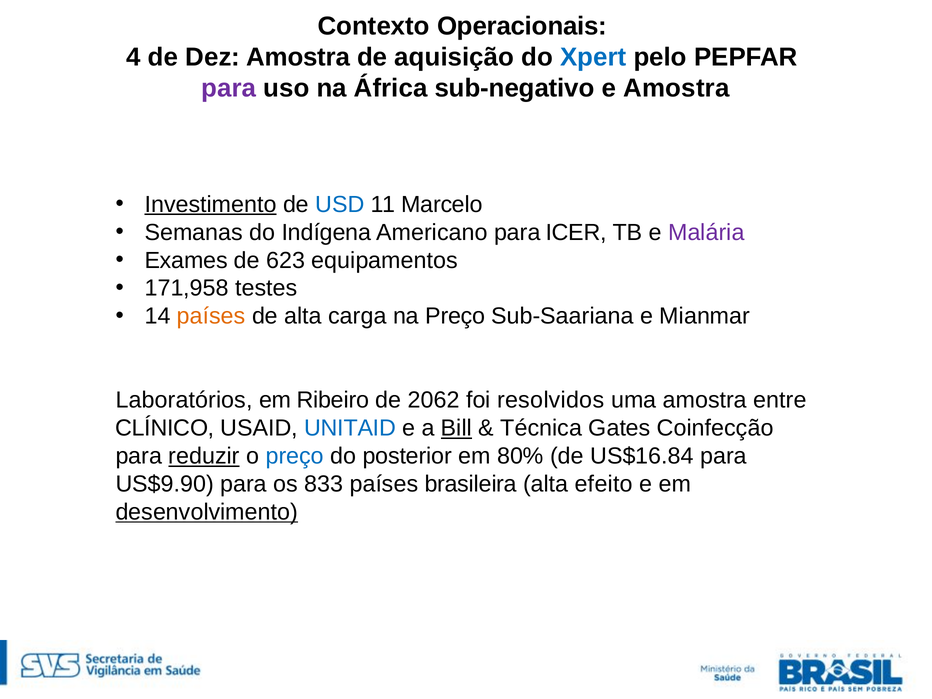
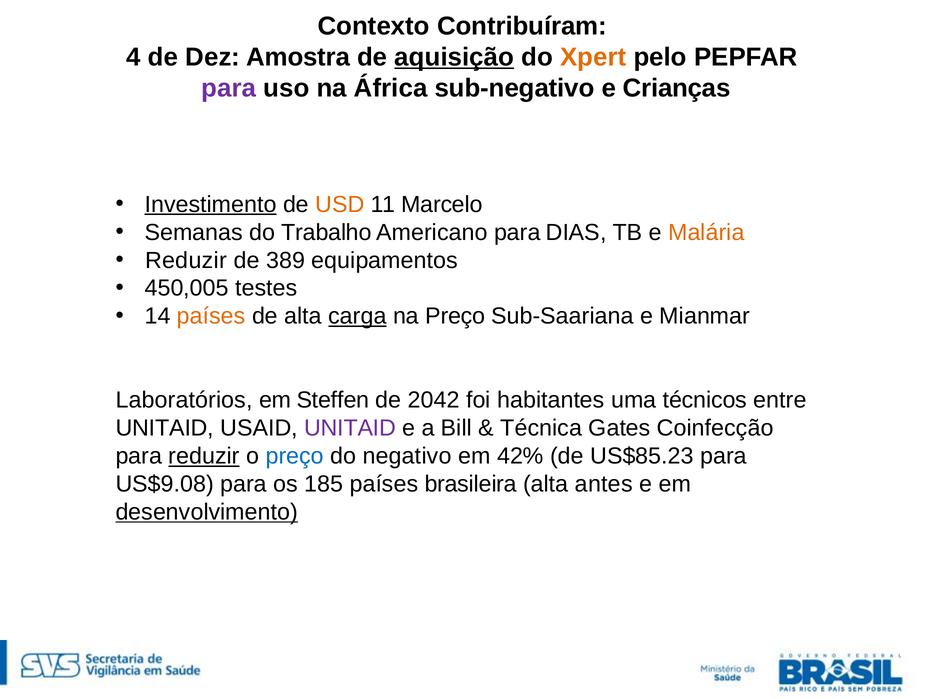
Operacionais: Operacionais -> Contribuíram (522, 26)
aquisição underline: none -> present (454, 57)
Xpert colour: blue -> orange (593, 57)
e Amostra: Amostra -> Crianças (677, 88)
USD colour: blue -> orange (340, 204)
Indígena: Indígena -> Trabalho (326, 232)
ICER: ICER -> DIAS (576, 232)
Malária colour: purple -> orange (706, 232)
Exames: Exames -> Reduzir (186, 260)
623: 623 -> 389 (286, 260)
171,958: 171,958 -> 450,005 (187, 288)
carga underline: none -> present (357, 316)
Ribeiro: Ribeiro -> Steffen (333, 400)
2062: 2062 -> 2042 (434, 400)
resolvidos: resolvidos -> habitantes (551, 400)
uma amostra: amostra -> técnicos (705, 400)
CLÍNICO: CLÍNICO -> UNITAID (165, 428)
UNITAID colour: blue -> purple (350, 428)
Bill underline: present -> none (456, 428)
posterior: posterior -> negativo (407, 456)
80%: 80% -> 42% (520, 456)
US$16.84: US$16.84 -> US$85.23 (642, 456)
US$9.90: US$9.90 -> US$9.08 (165, 484)
833: 833 -> 185 (324, 484)
efeito: efeito -> antes (604, 484)
